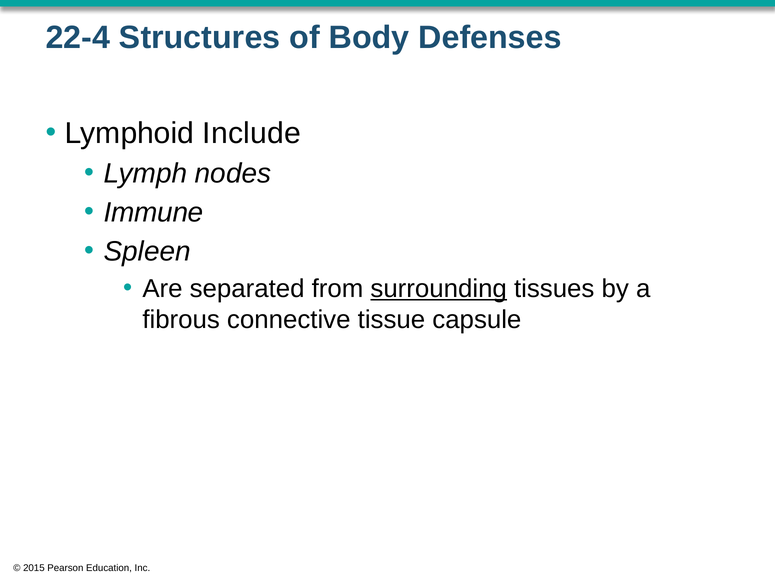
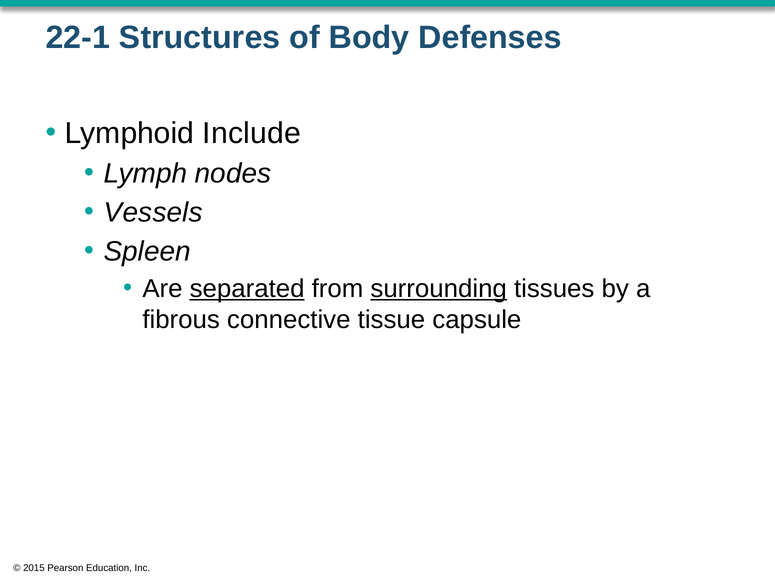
22-4: 22-4 -> 22-1 (78, 37)
Immune: Immune -> Vessels (153, 213)
separated underline: none -> present (247, 289)
